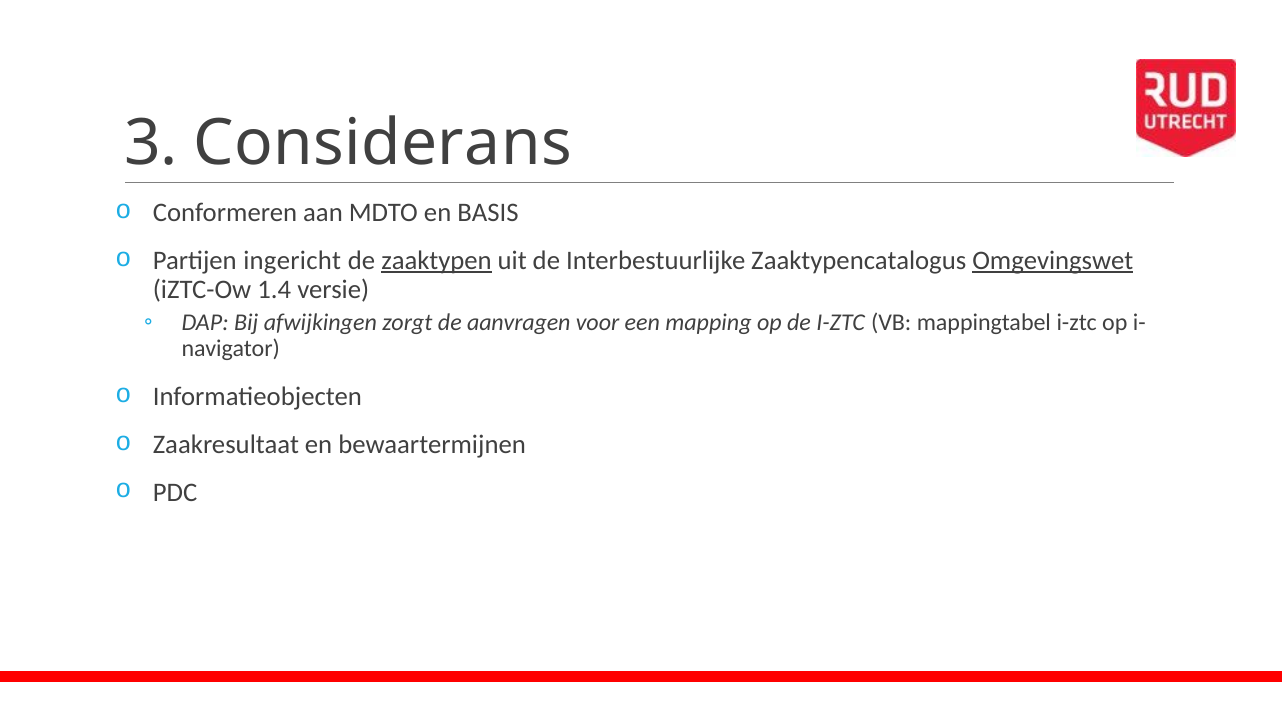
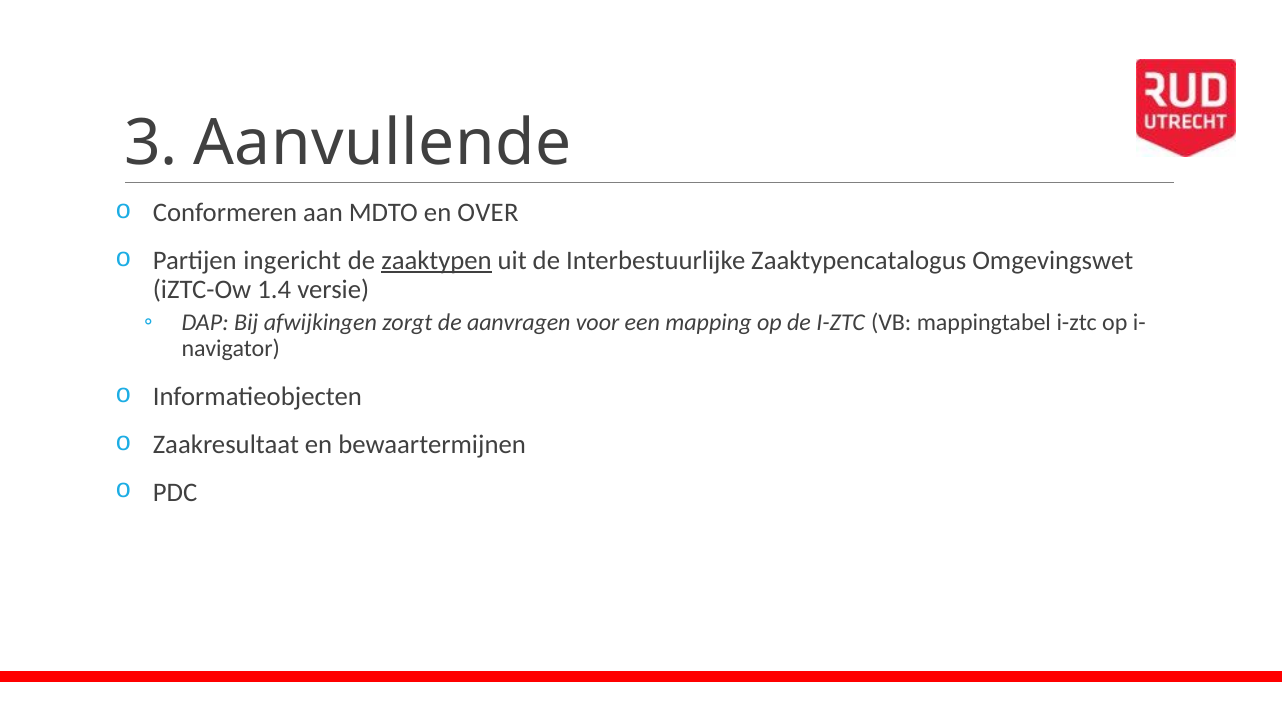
Considerans: Considerans -> Aanvullende (383, 144)
BASIS: BASIS -> OVER (488, 213)
Omgevingswet underline: present -> none (1053, 261)
